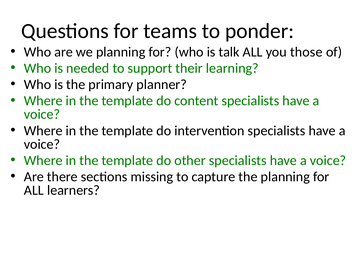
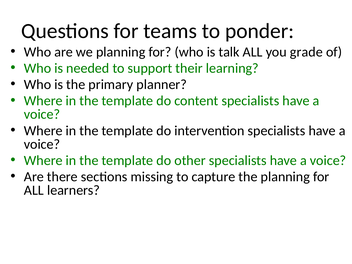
those: those -> grade (306, 52)
